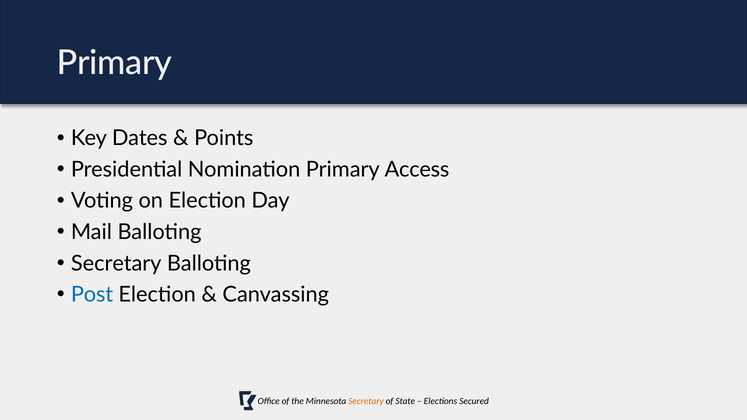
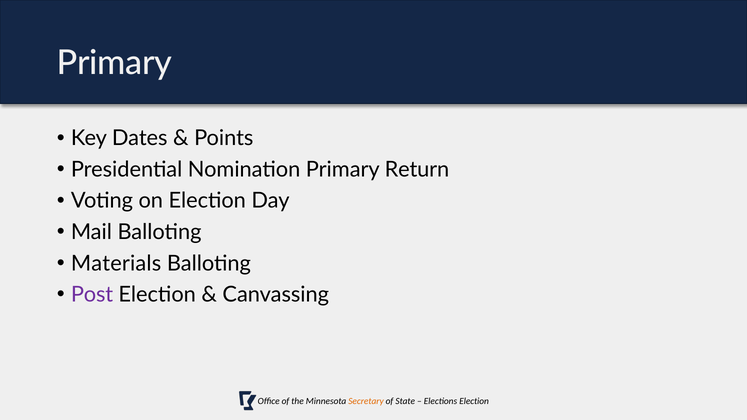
Access: Access -> Return (417, 170)
Secretary: Secretary -> Materials (116, 263)
Post colour: blue -> purple (92, 295)
Elections Secured: Secured -> Election (474, 401)
